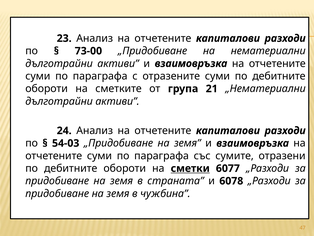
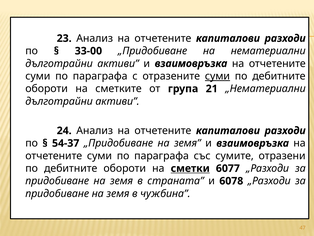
73-00: 73-00 -> 33-00 (88, 51)
суми underline: none -> present (217, 76)
54-03: 54-03 -> 54-37 (66, 143)
